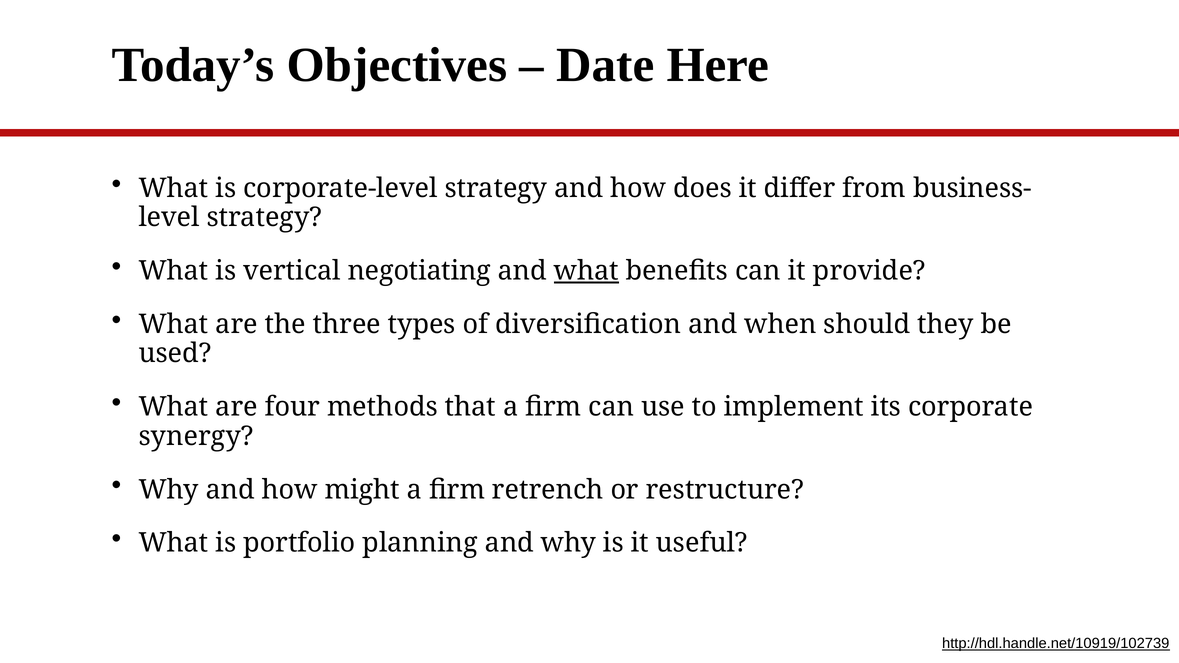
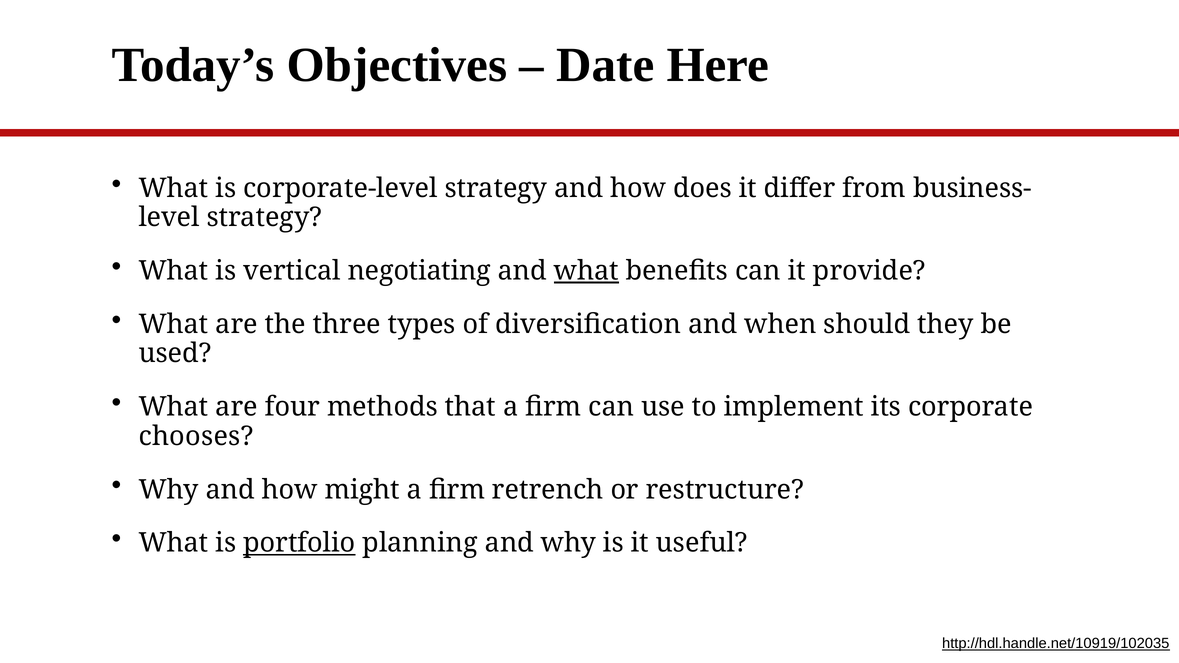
synergy: synergy -> chooses (196, 436)
portfolio underline: none -> present (299, 543)
http://hdl.handle.net/10919/102739: http://hdl.handle.net/10919/102739 -> http://hdl.handle.net/10919/102035 (1056, 644)
